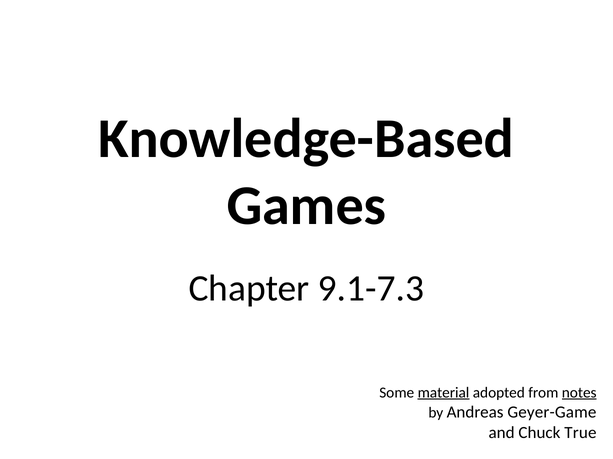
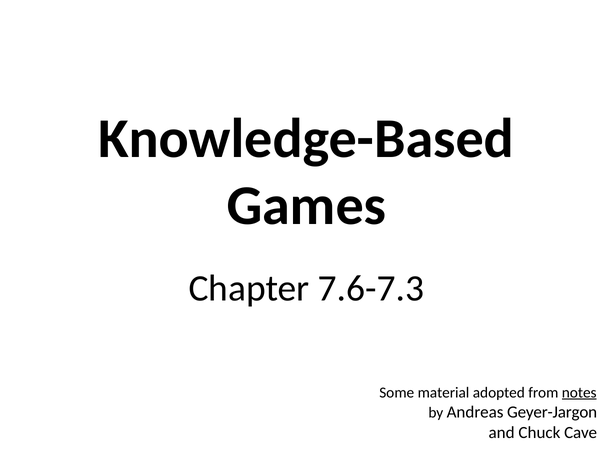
9.1-7.3: 9.1-7.3 -> 7.6-7.3 (371, 289)
material underline: present -> none (444, 393)
Geyer-Game: Geyer-Game -> Geyer-Jargon (552, 413)
True: True -> Cave (581, 433)
